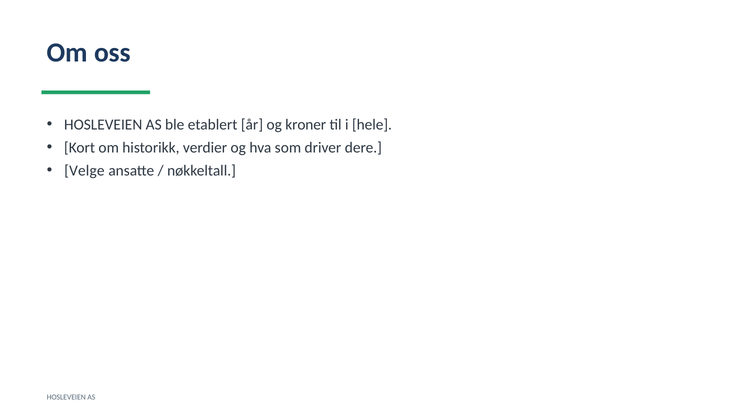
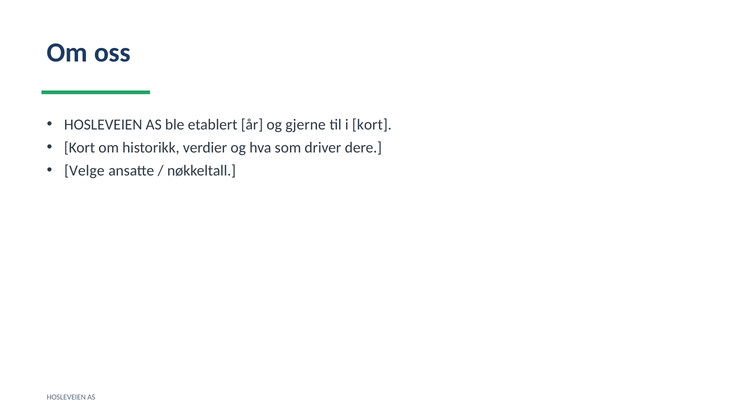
kroner: kroner -> gjerne (306, 125)
i hele: hele -> kort (372, 125)
